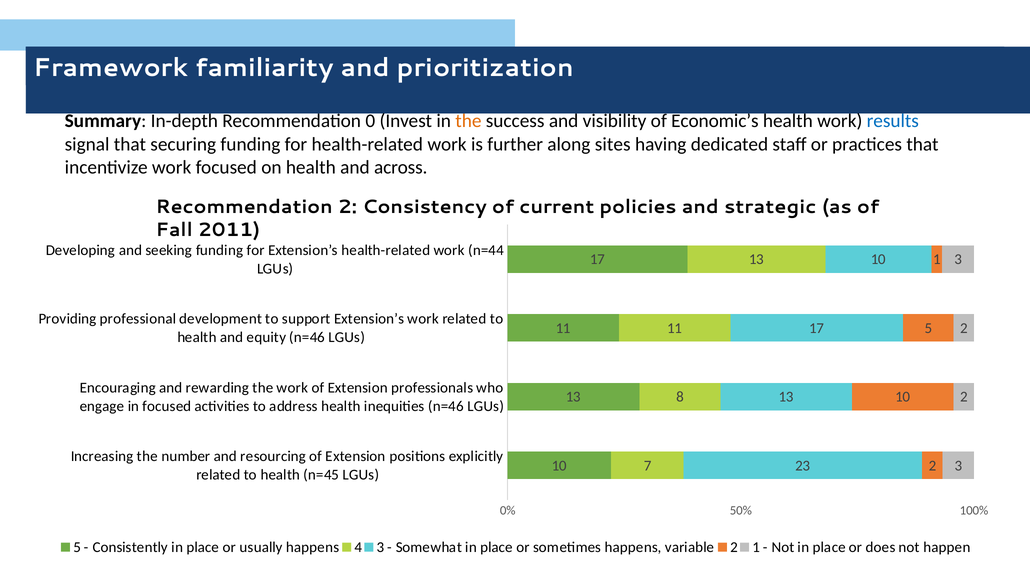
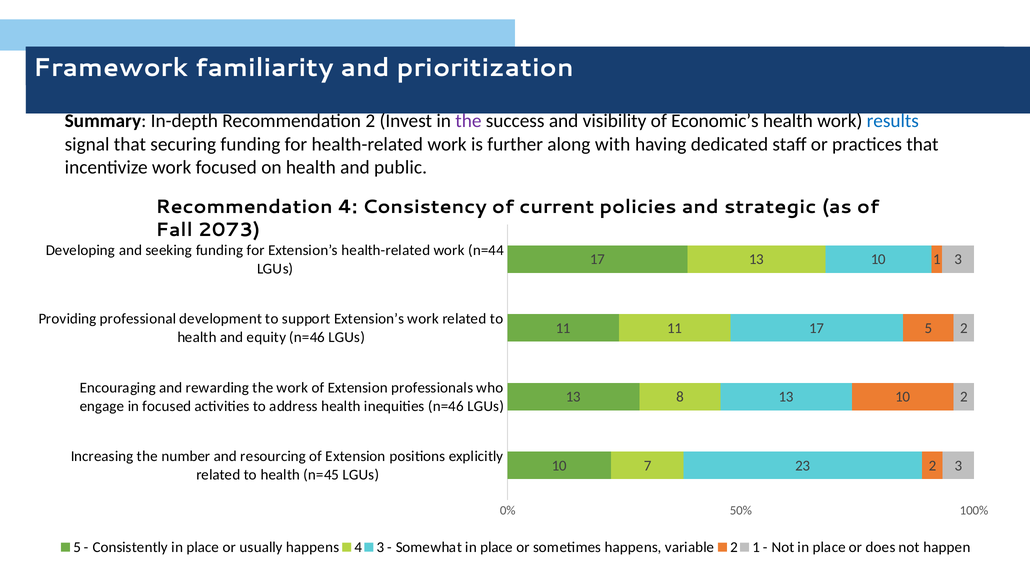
Recommendation 0: 0 -> 2 (370, 121)
the colour: orange -> purple (468, 121)
along sites: sites -> with (613, 144)
and across: across -> public (401, 167)
Recommendation 2: 2 -> 4 (348, 207)
2011: 2011 -> 2073 (229, 230)
